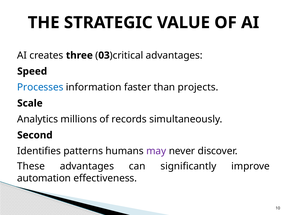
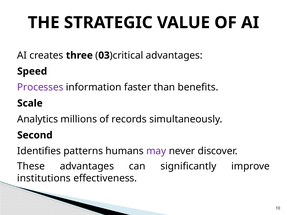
Processes colour: blue -> purple (40, 87)
projects: projects -> benefits (198, 87)
automation: automation -> institutions (44, 178)
